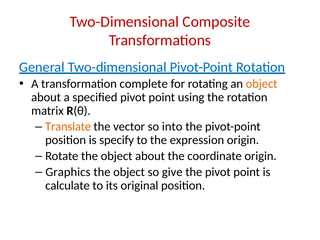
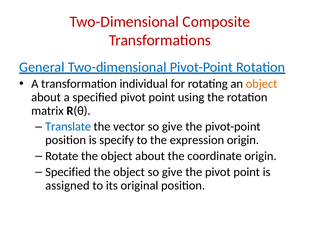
complete: complete -> individual (144, 84)
Translate colour: orange -> blue (68, 127)
into: into -> give (172, 127)
Graphics: Graphics -> Specified (68, 172)
calculate: calculate -> assigned (67, 185)
